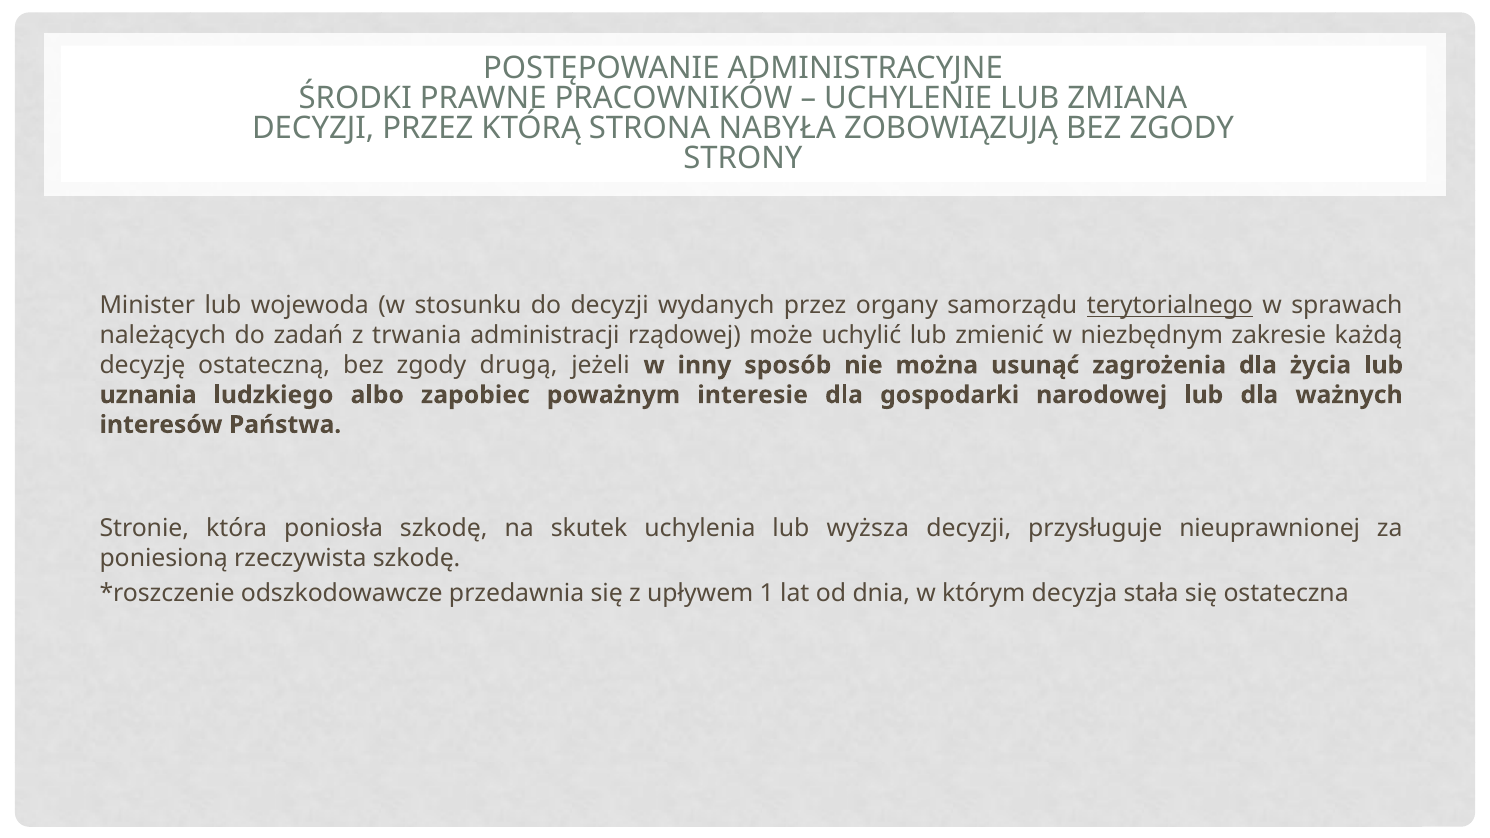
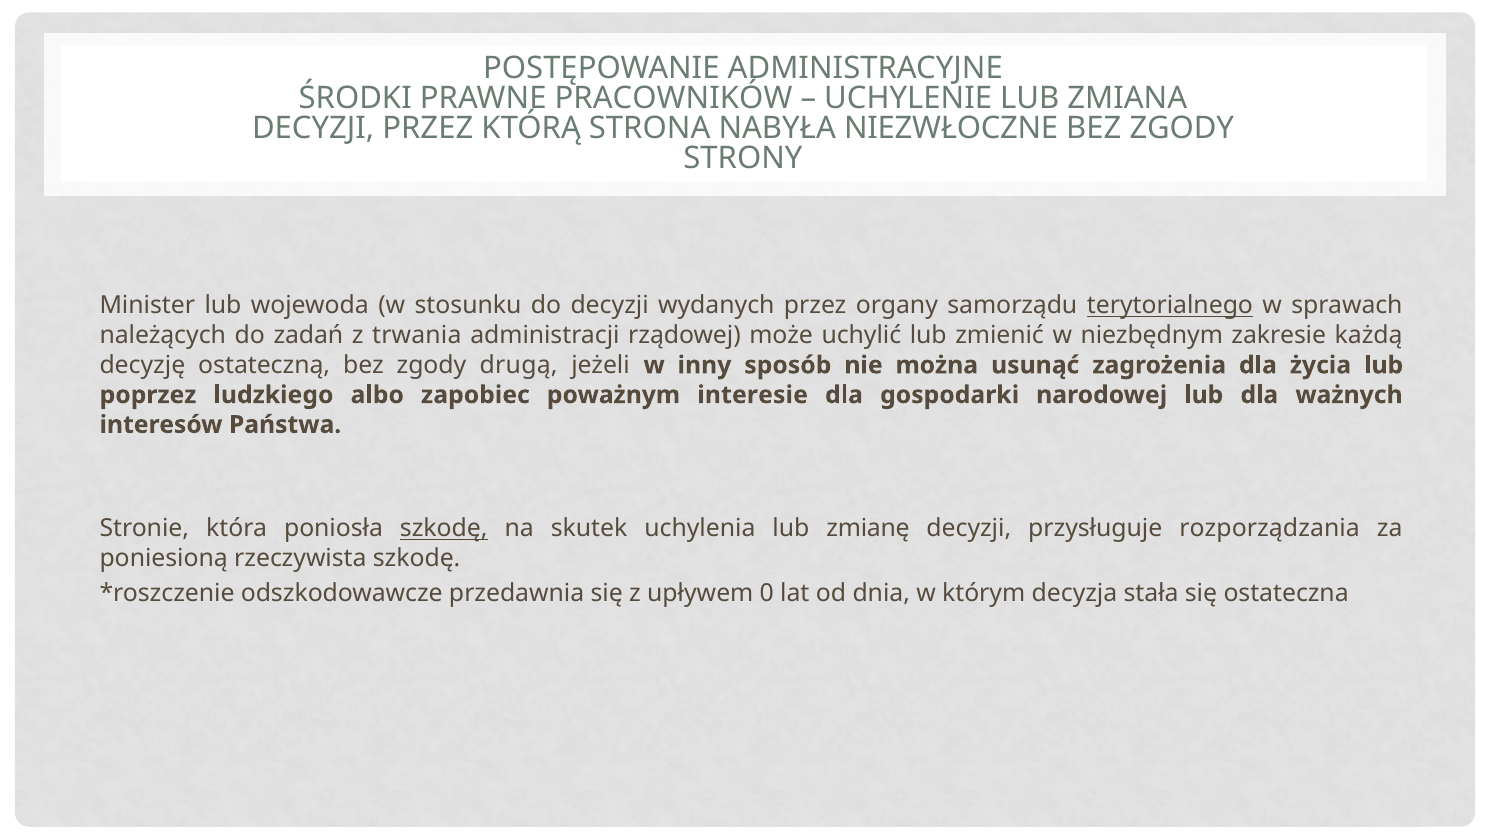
ZOBOWIĄZUJĄ: ZOBOWIĄZUJĄ -> NIEZWŁOCZNE (951, 128)
uznania: uznania -> poprzez (148, 395)
szkodę underline: none -> present (444, 529)
wyższa: wyższa -> zmianę (868, 529)
nieuprawnionej: nieuprawnionej -> rozporządzania (1270, 529)
1: 1 -> 0 (767, 593)
